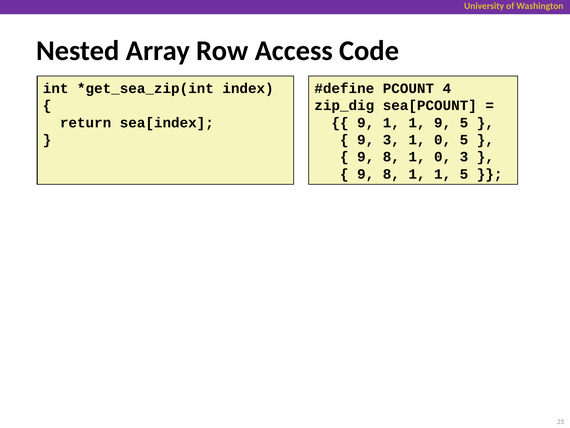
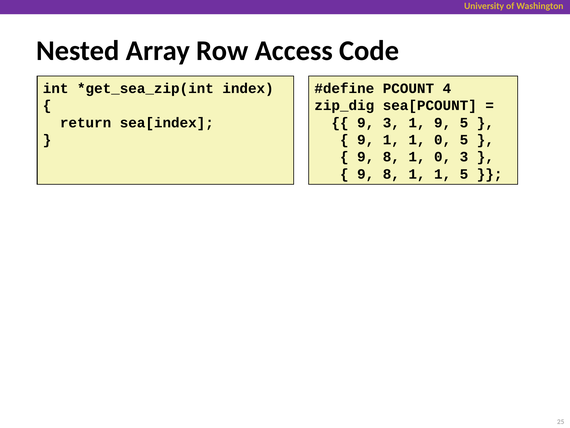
9 1: 1 -> 3 (391, 122)
9 3: 3 -> 1 (391, 140)
